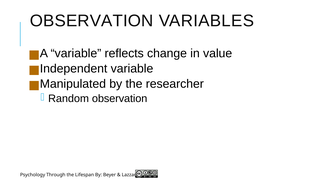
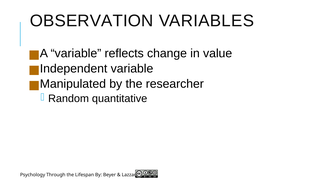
Random observation: observation -> quantitative (120, 99)
